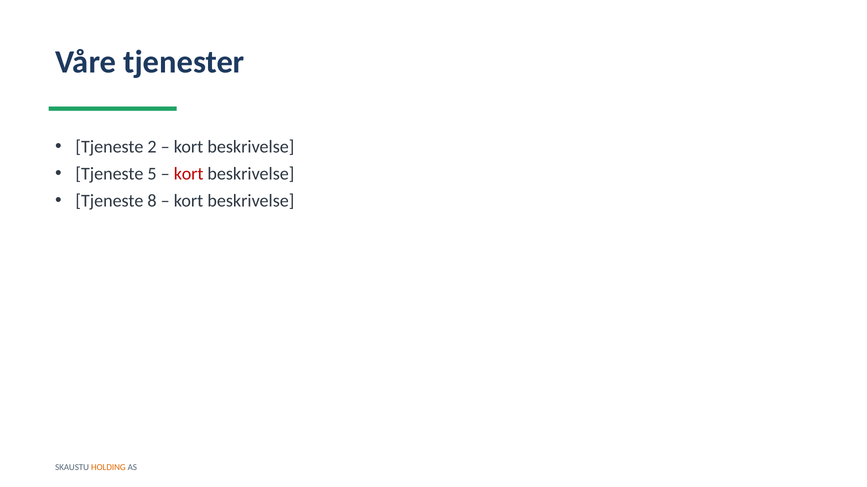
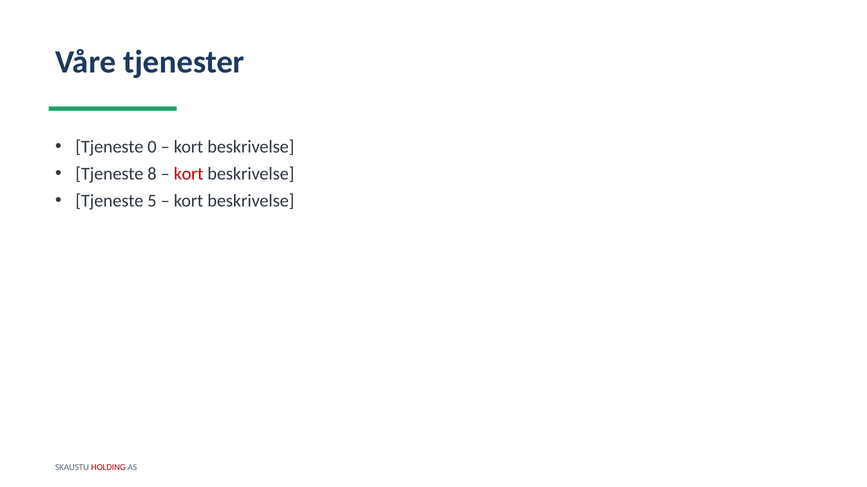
2: 2 -> 0 (152, 147)
5: 5 -> 8 (152, 174)
8: 8 -> 5 (152, 201)
HOLDING colour: orange -> red (108, 468)
